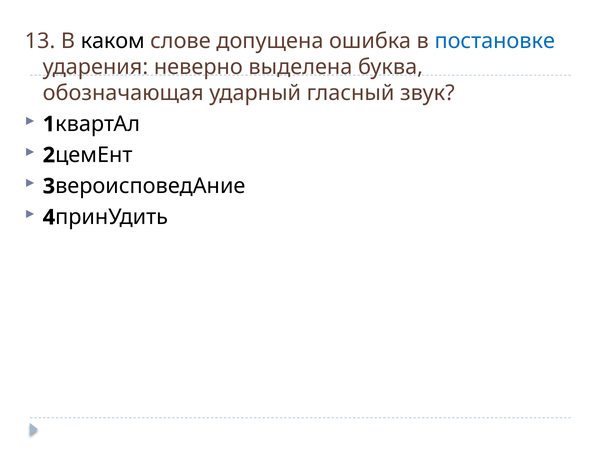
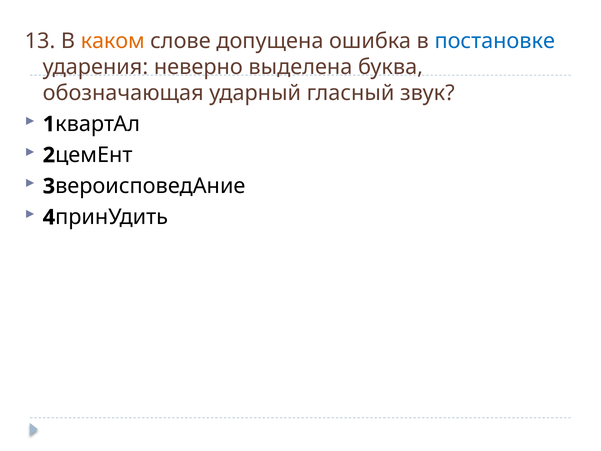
каком colour: black -> orange (113, 41)
